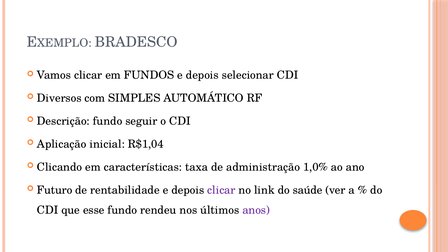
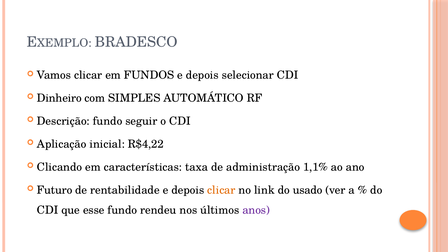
Diversos: Diversos -> Dinheiro (59, 98)
R$1,04: R$1,04 -> R$4,22 (146, 144)
1,0%: 1,0% -> 1,1% (315, 167)
clicar colour: purple -> orange (221, 190)
saúde: saúde -> usado (308, 190)
